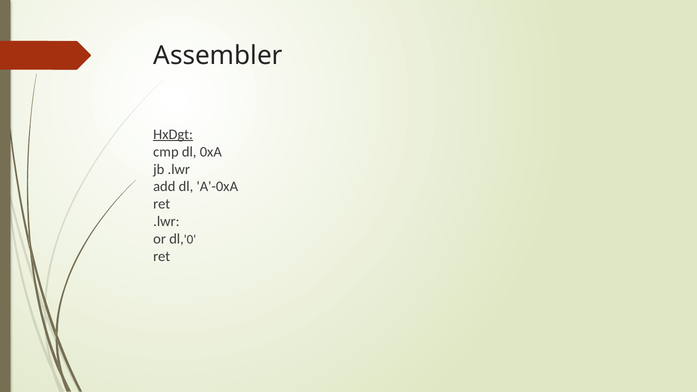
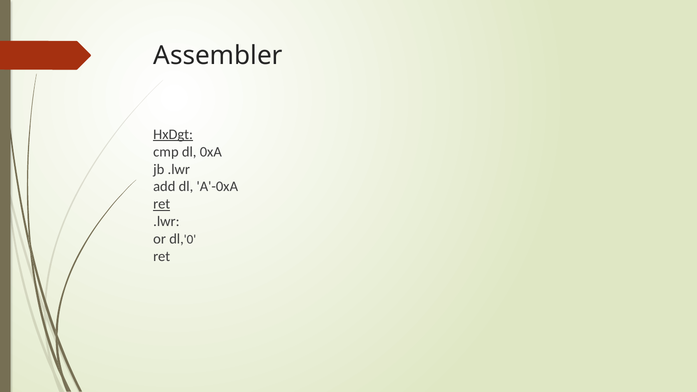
ret underline: none -> present (162, 204)
